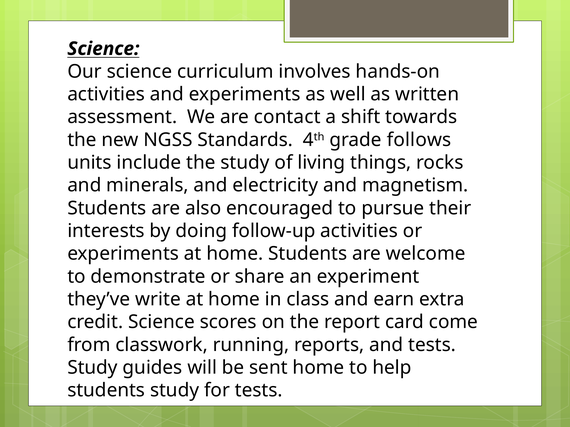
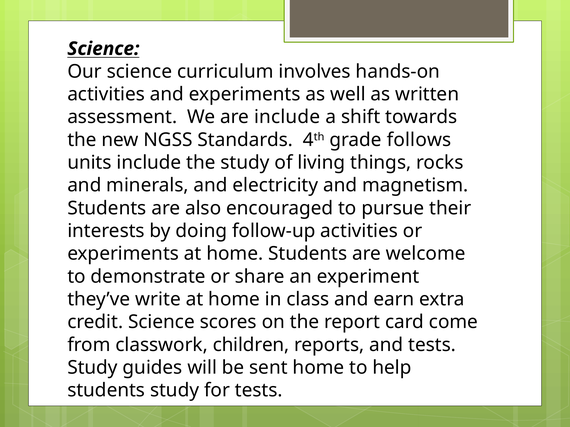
are contact: contact -> include (287, 117)
running: running -> children (251, 345)
